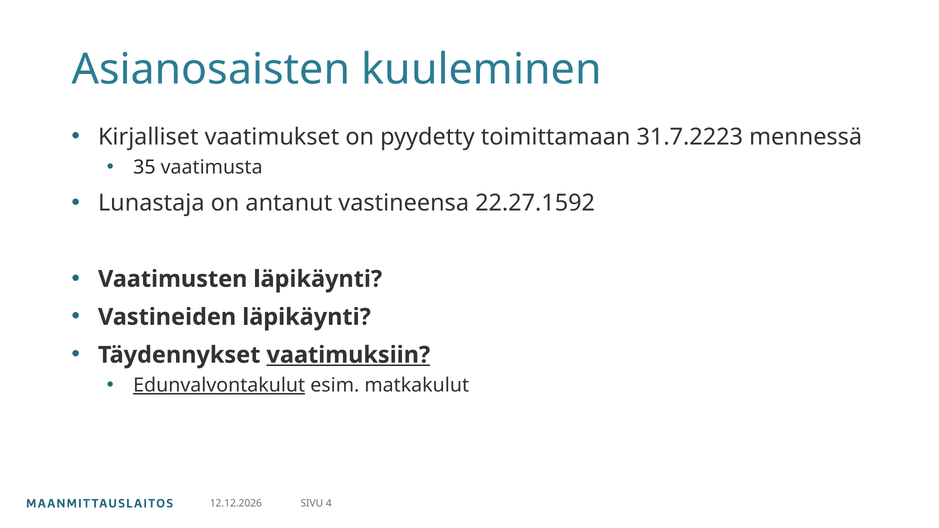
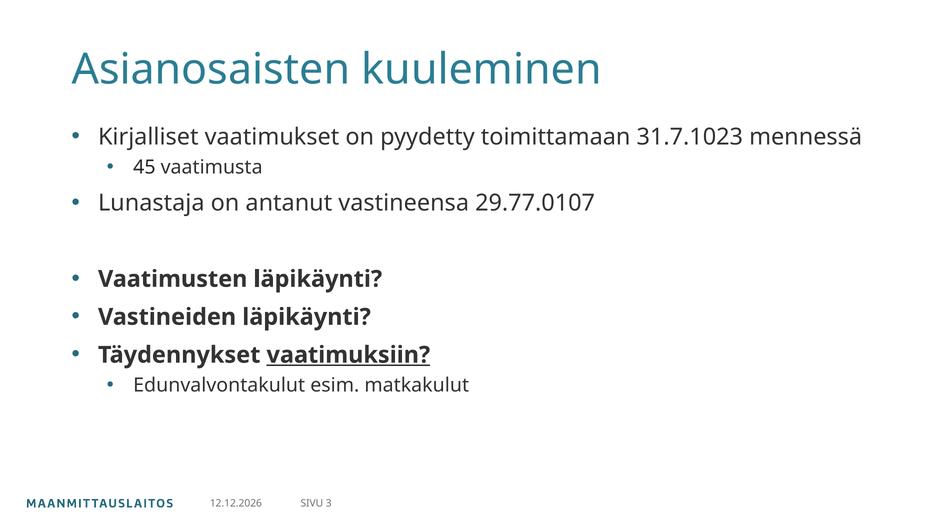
31.7.2223: 31.7.2223 -> 31.7.1023 (690, 137)
35: 35 -> 45 (144, 167)
22.27.1592: 22.27.1592 -> 29.77.0107 (535, 203)
Edunvalvontakulut underline: present -> none (219, 386)
4: 4 -> 3 (329, 504)
